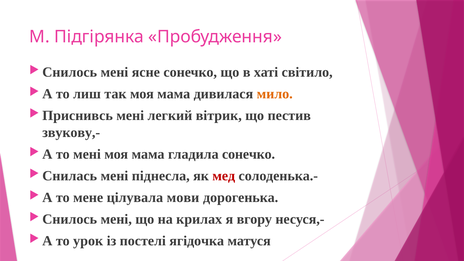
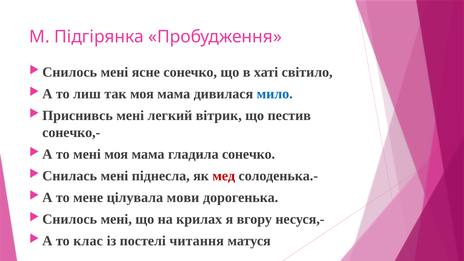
мило colour: orange -> blue (275, 94)
звукову,-: звукову,- -> сонечко,- (71, 132)
урок: урок -> клас (88, 241)
ягідочка: ягідочка -> читання (197, 241)
